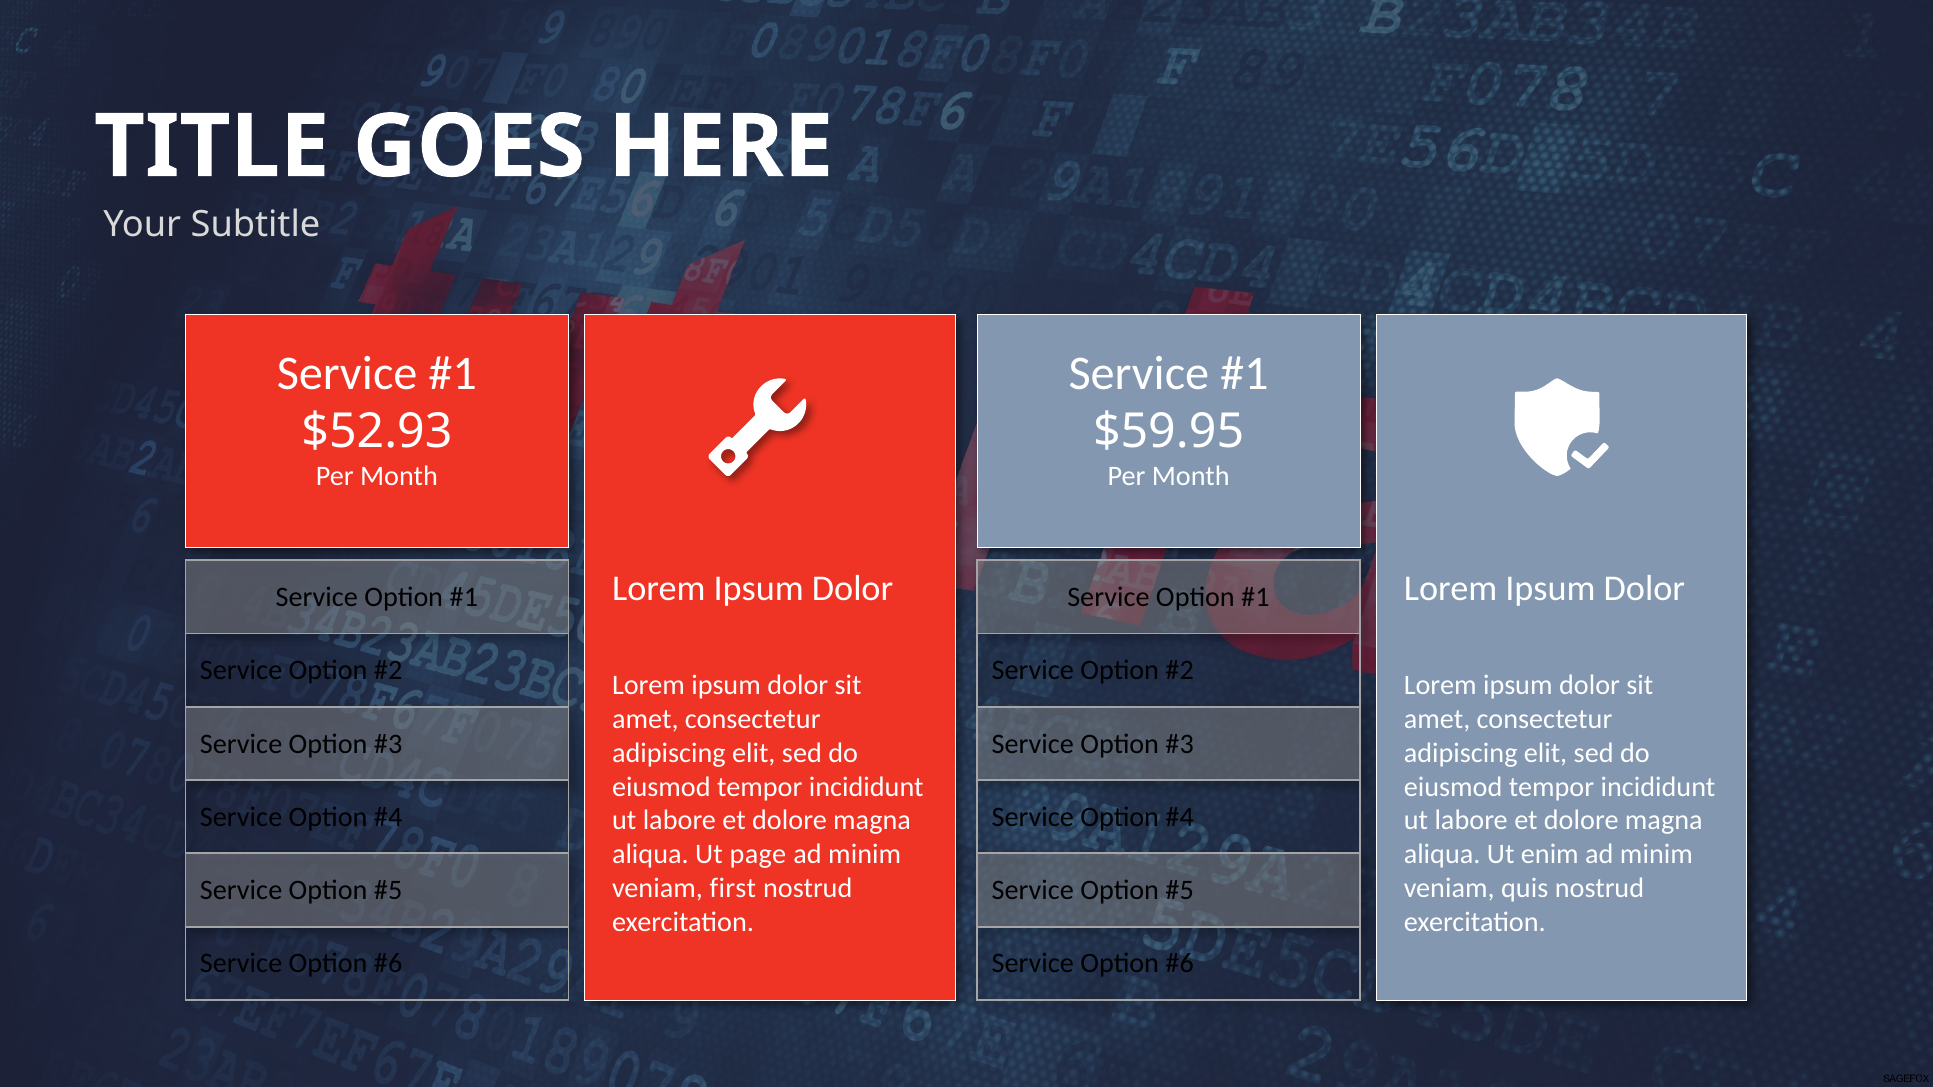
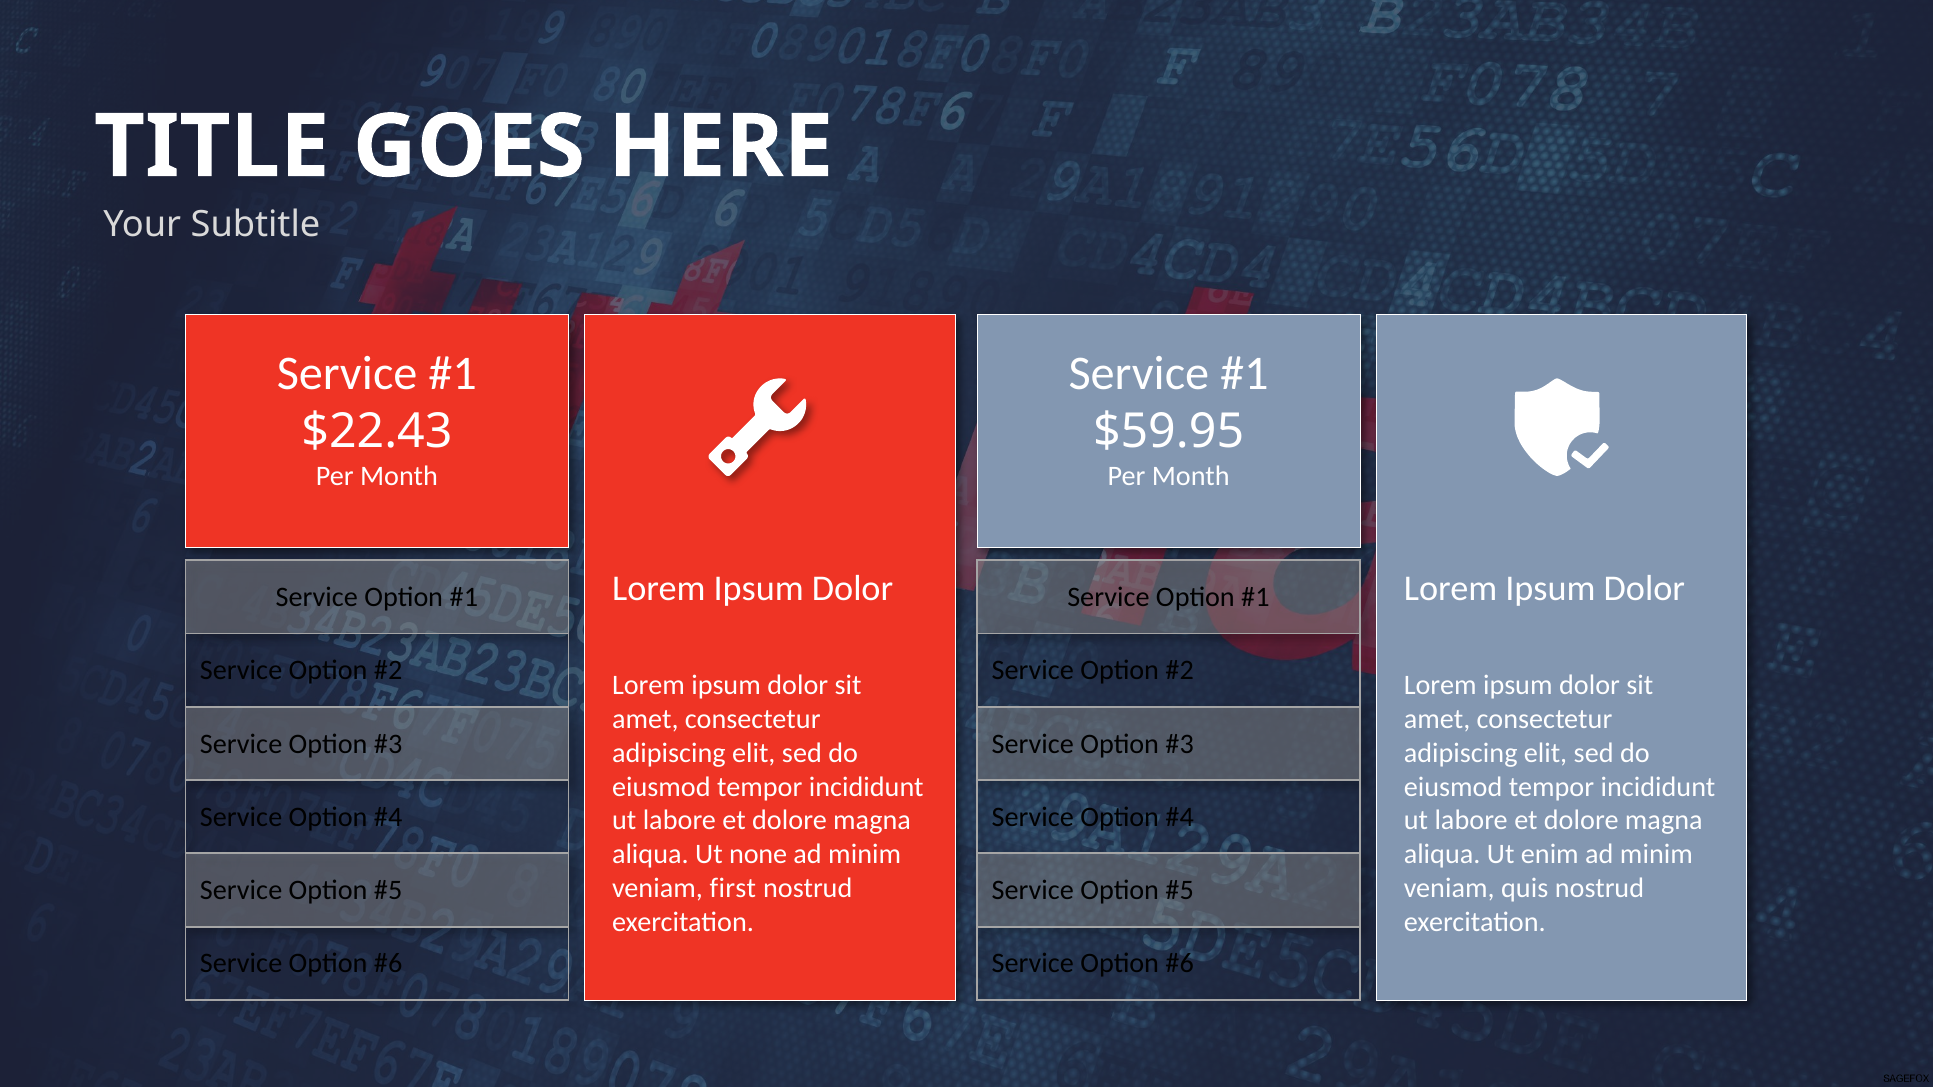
$52.93: $52.93 -> $22.43 (377, 432)
page: page -> none (758, 855)
